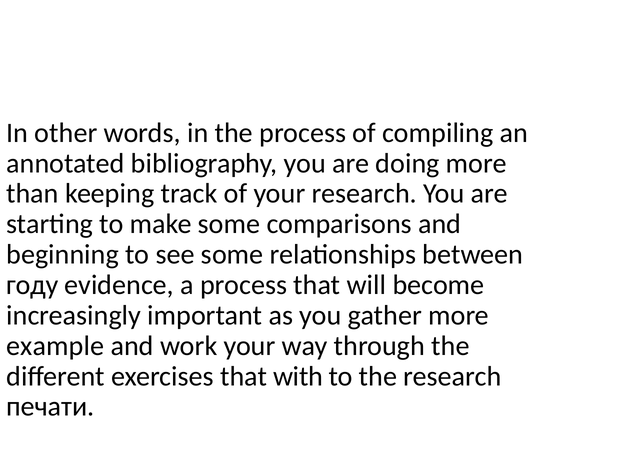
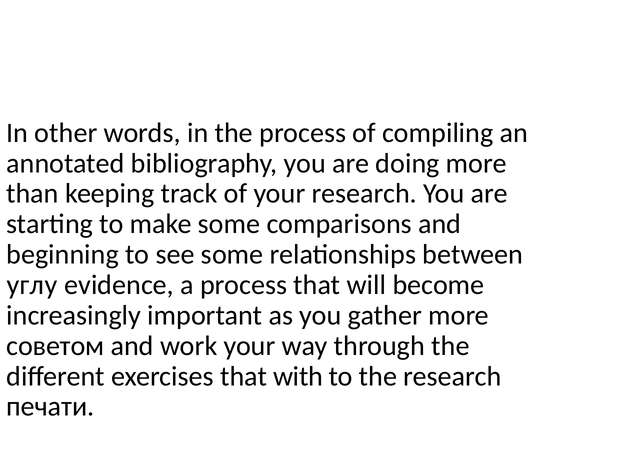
году: году -> углу (32, 285)
example: example -> советом (55, 346)
